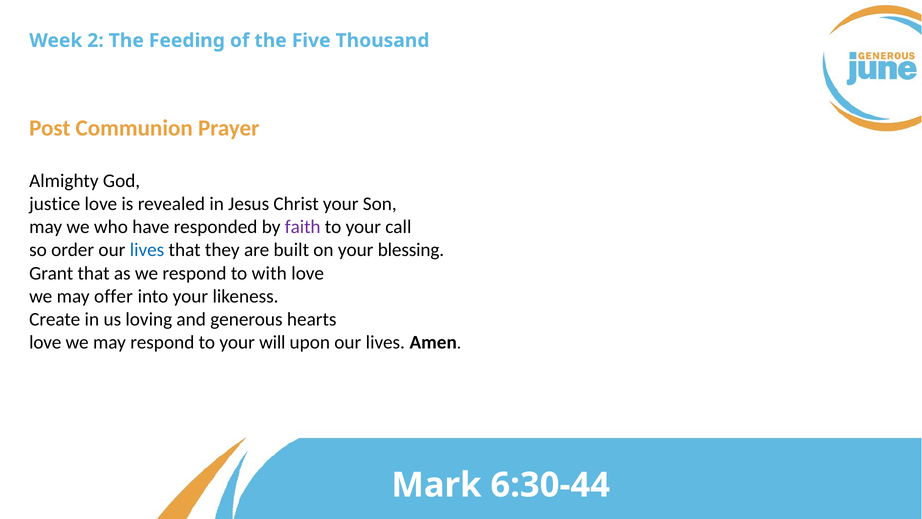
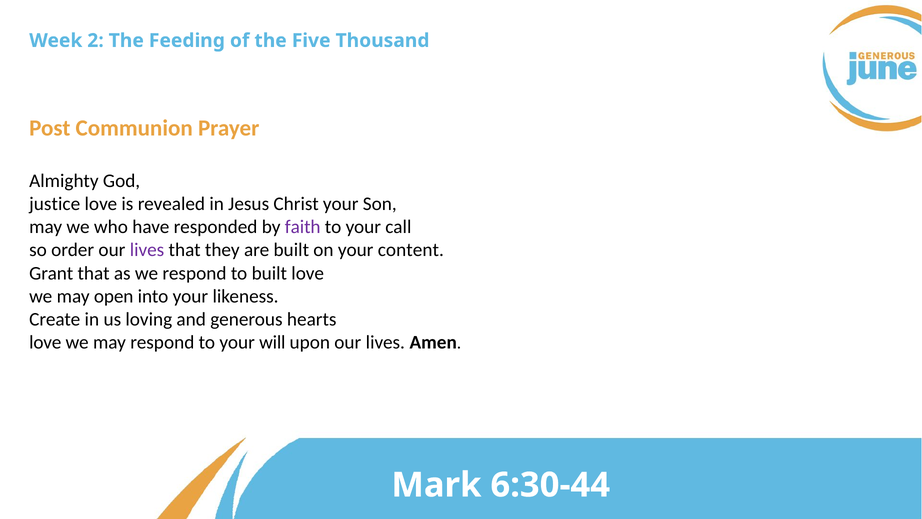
lives colour: blue -> purple (147, 250)
blessing: blessing -> content (411, 250)
to with: with -> built (269, 273)
offer: offer -> open (114, 296)
